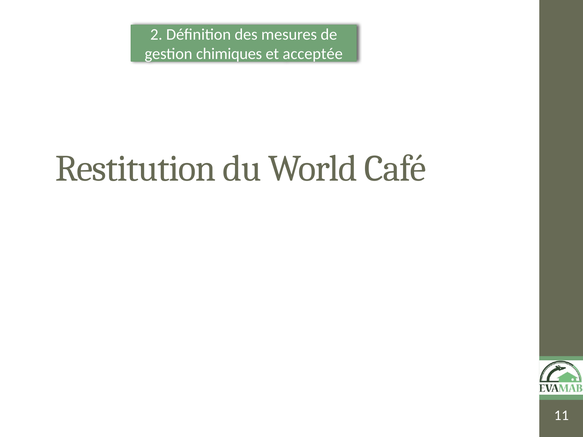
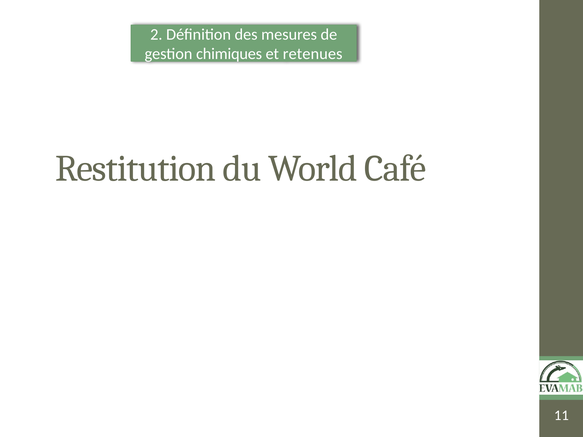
acceptée: acceptée -> retenues (313, 54)
